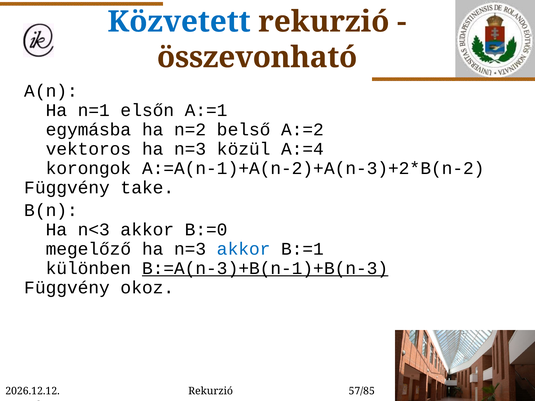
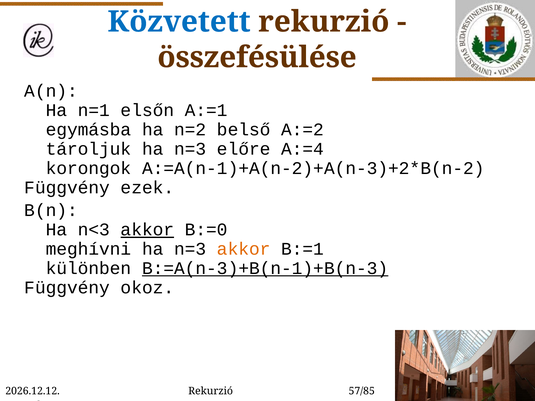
összevonható: összevonható -> összefésülése (257, 57)
vektoros: vektoros -> tároljuk (89, 149)
közül: közül -> előre (244, 149)
take: take -> ezek (147, 188)
akkor underline: none -> present (147, 230)
megelőző: megelőző -> meghívni (89, 249)
akkor colour: blue -> orange (244, 249)
